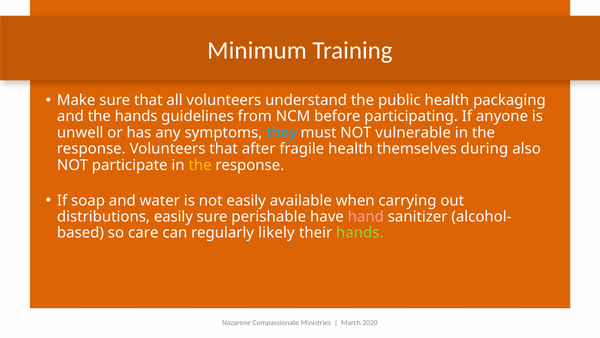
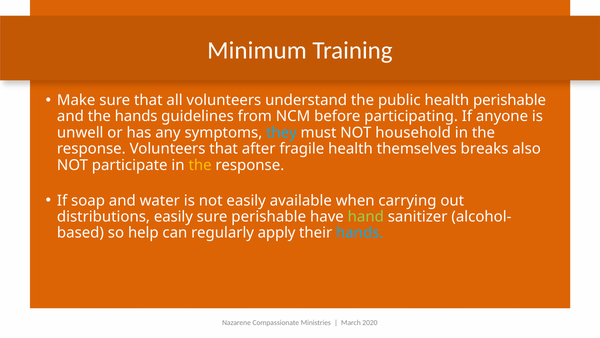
health packaging: packaging -> perishable (510, 100)
vulnerable: vulnerable -> household (413, 132)
during: during -> breaks (484, 149)
hand colour: pink -> light green (366, 216)
care: care -> help (143, 233)
likely: likely -> apply (277, 233)
hands colour: light green -> light blue (360, 233)
